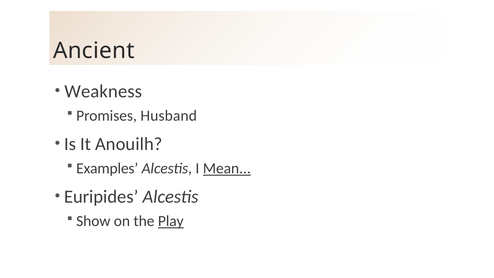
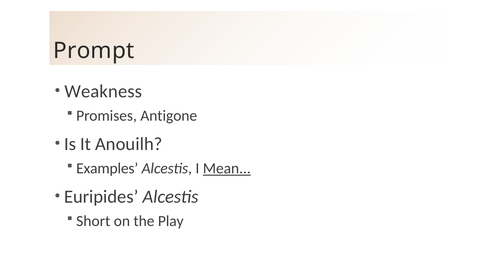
Ancient: Ancient -> Prompt (94, 51)
Husband: Husband -> Antigone (169, 116)
Show: Show -> Short (93, 221)
Play underline: present -> none (171, 221)
